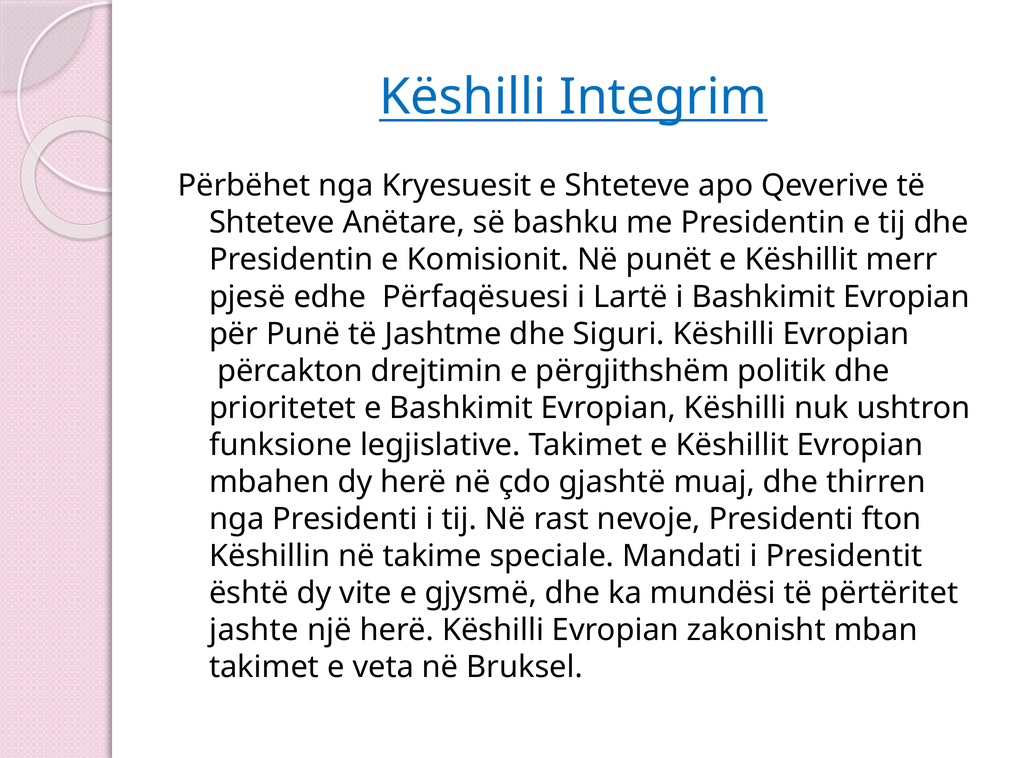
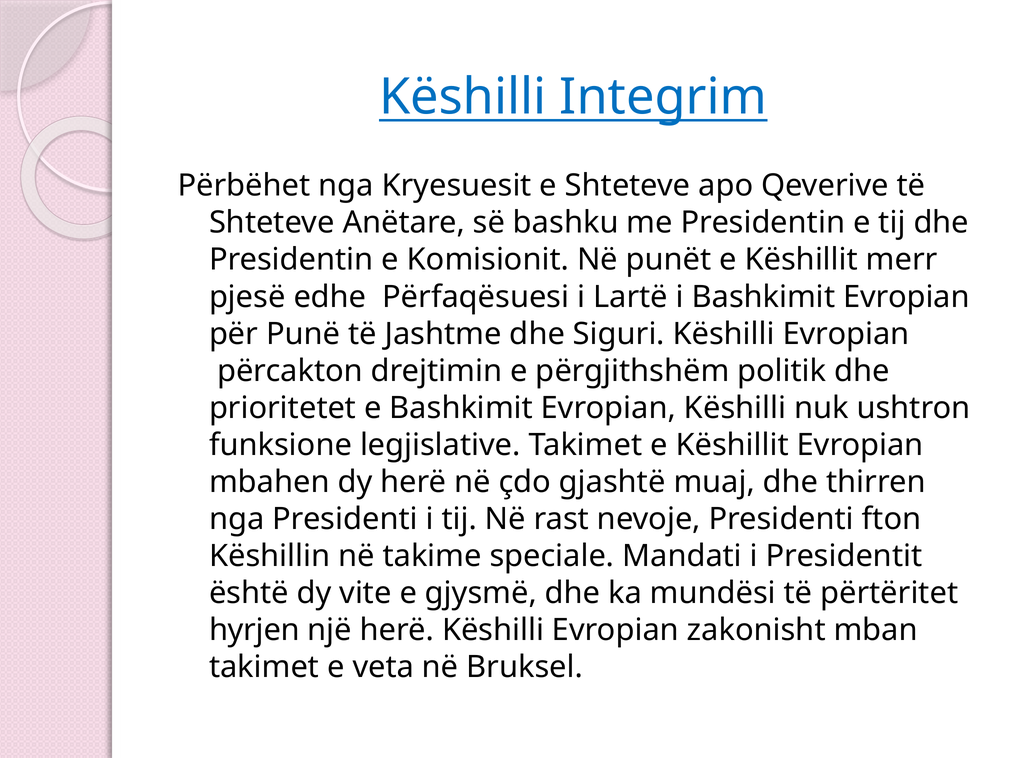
jashte: jashte -> hyrjen (254, 630)
